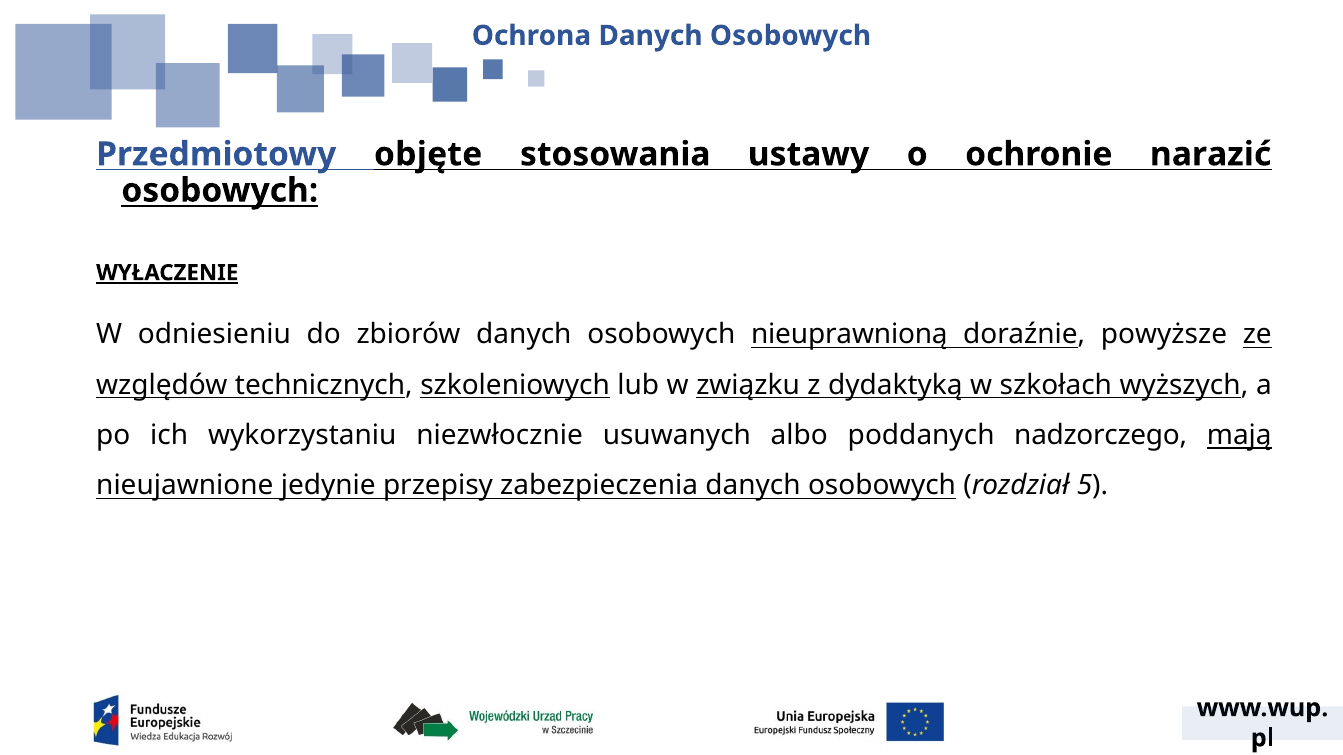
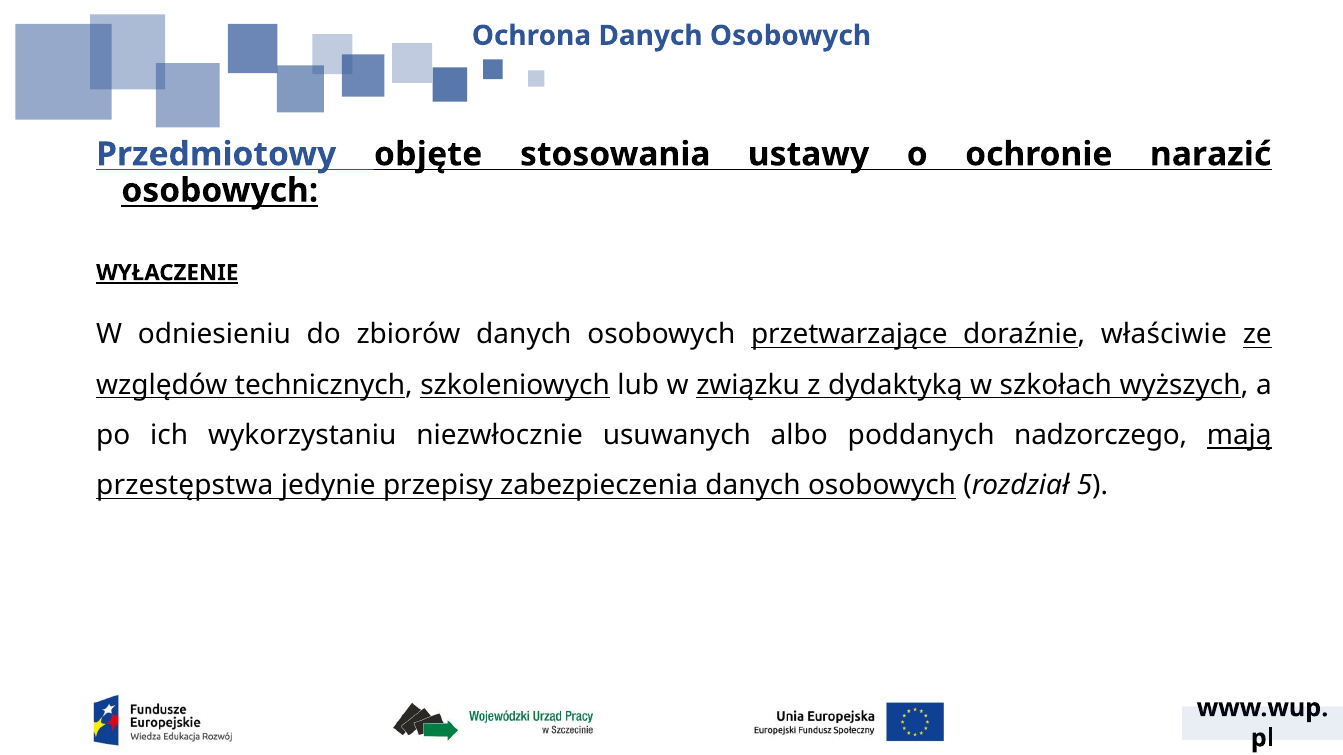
nieuprawnioną: nieuprawnioną -> przetwarzające (849, 335)
powyższe: powyższe -> właściwie (1164, 335)
nieujawnione: nieujawnione -> przestępstwa (185, 486)
